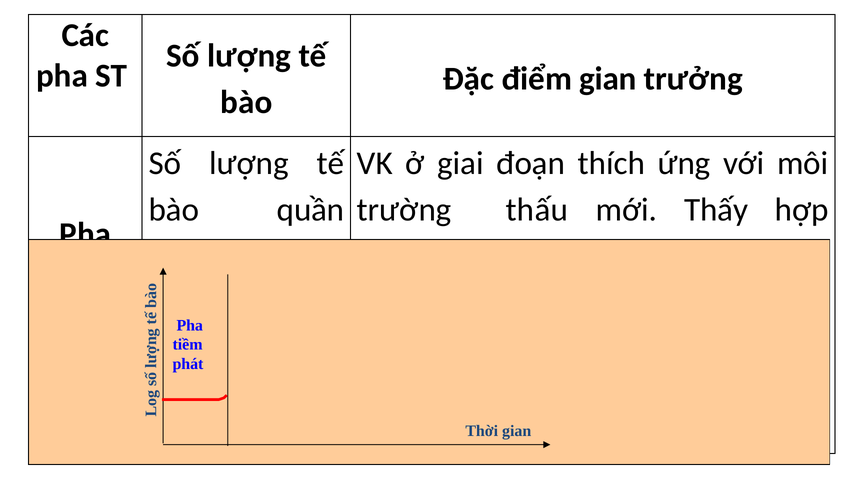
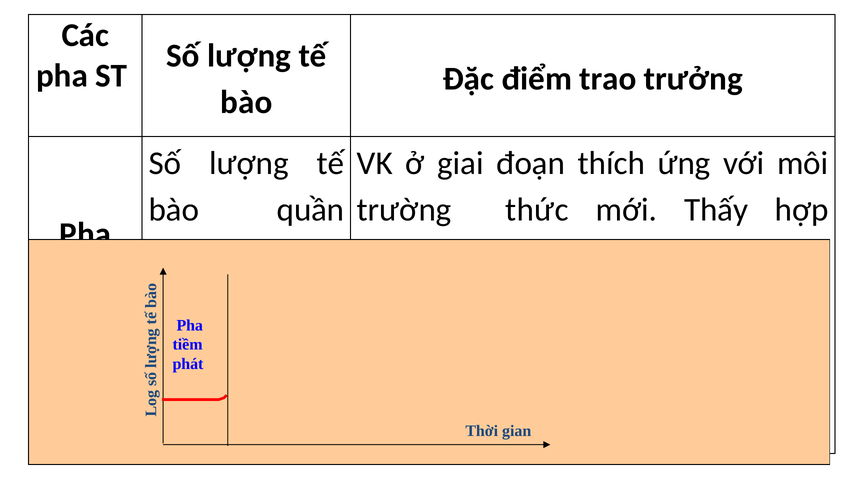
điểm gian: gian -> trao (608, 79)
thấu: thấu -> thức (537, 209)
